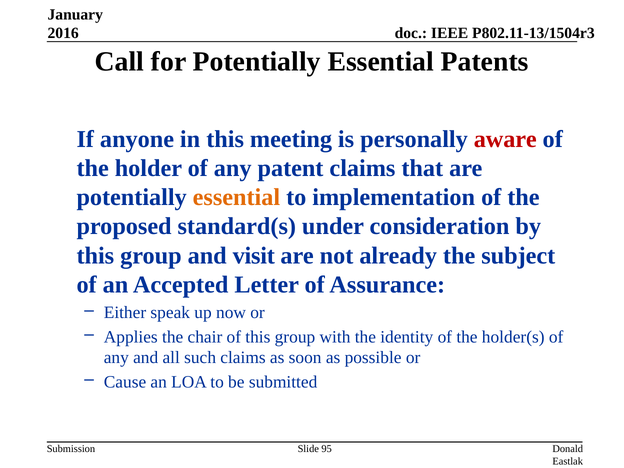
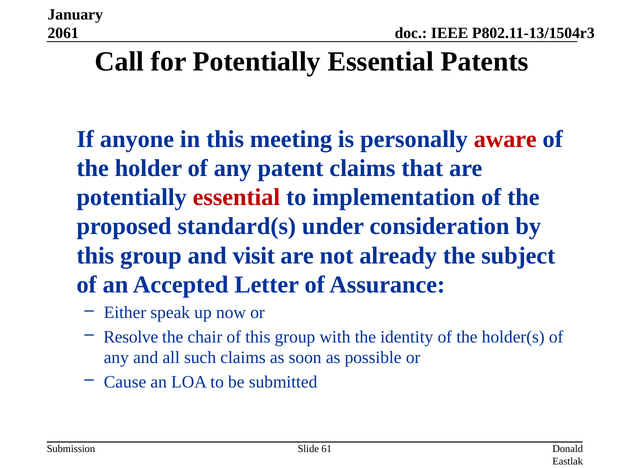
2016: 2016 -> 2061 (63, 33)
essential colour: orange -> red (236, 197)
Applies: Applies -> Resolve (131, 337)
95: 95 -> 61 (327, 449)
